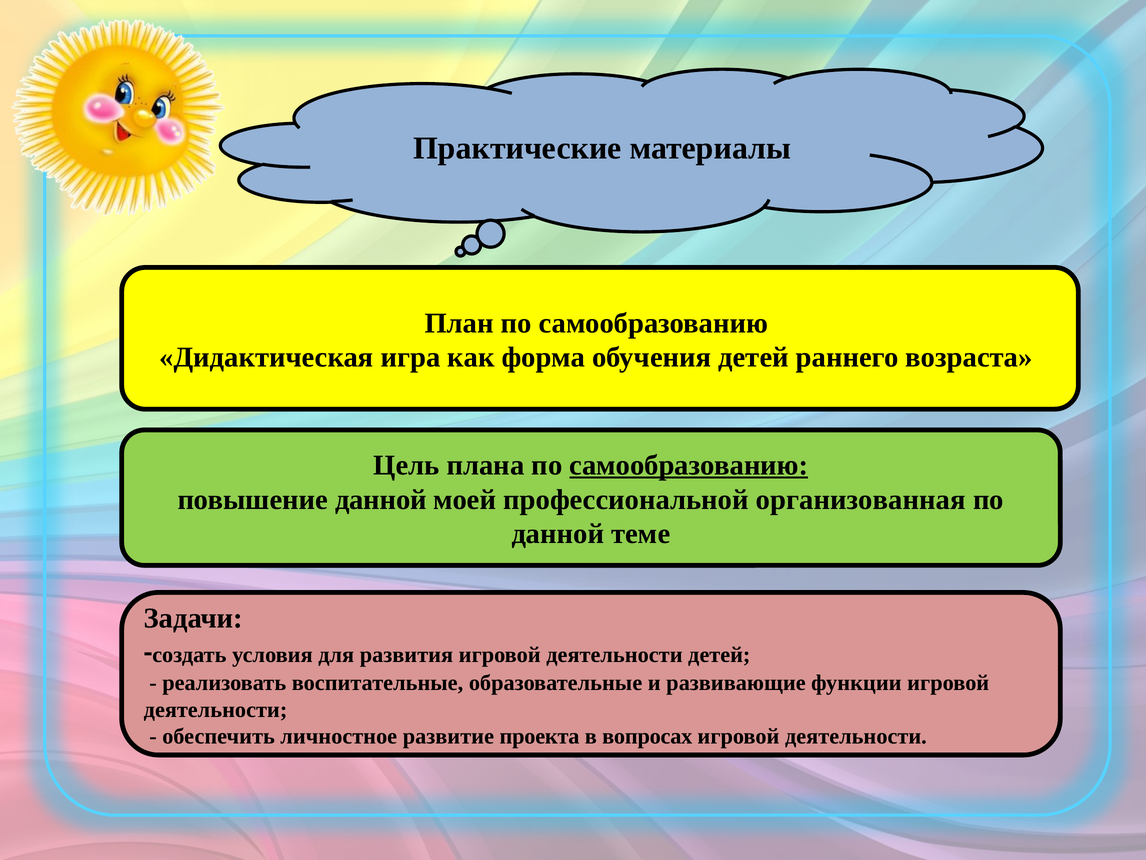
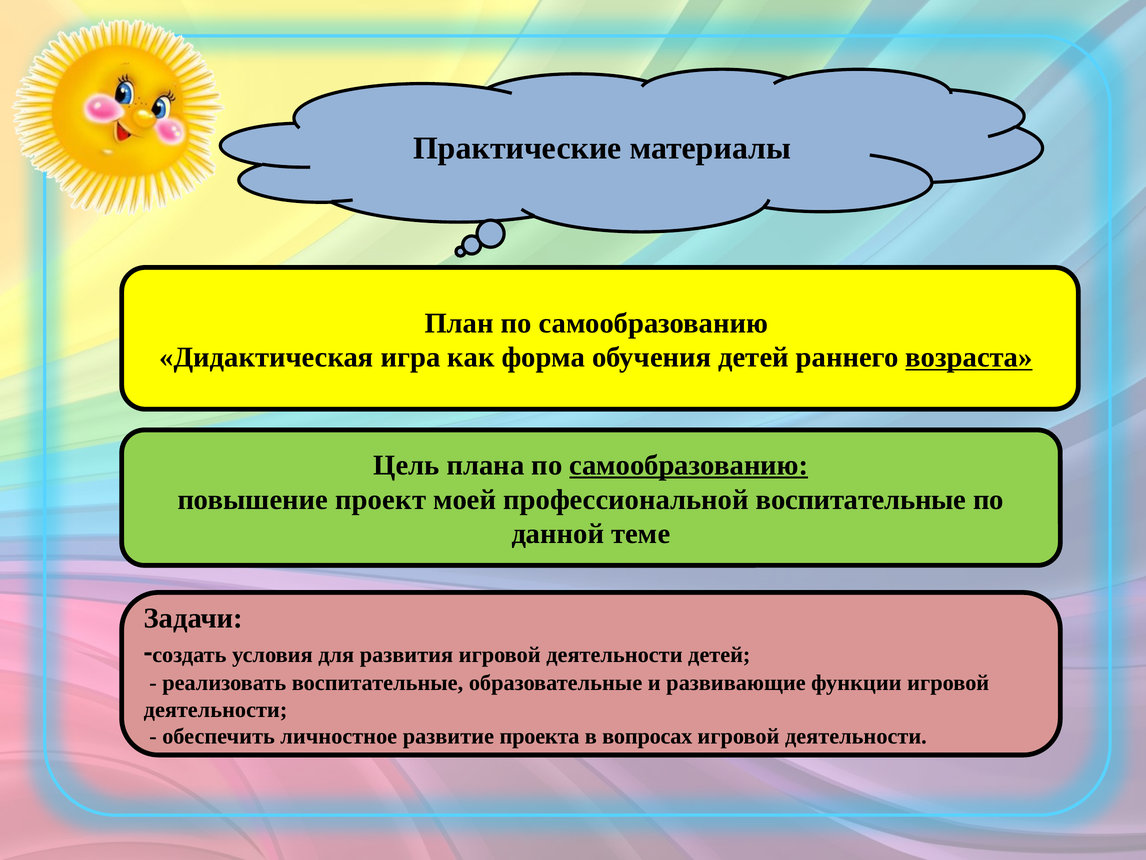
возраста underline: none -> present (969, 357)
повышение данной: данной -> проект (381, 499)
профессиональной организованная: организованная -> воспитательные (861, 499)
